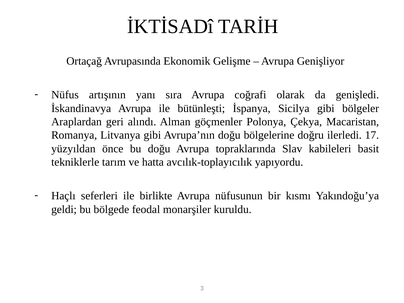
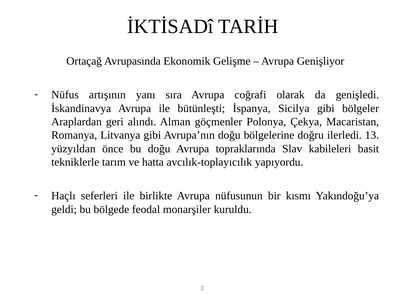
17: 17 -> 13 (372, 135)
